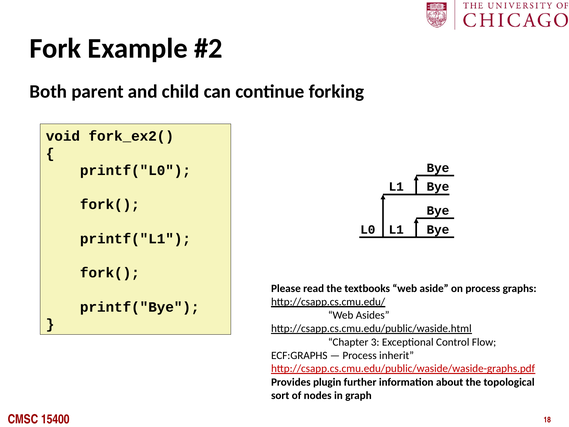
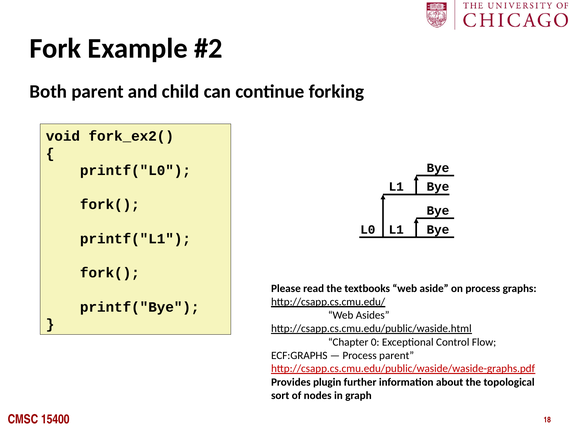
3: 3 -> 0 (375, 342)
Process inherit: inherit -> parent (397, 355)
